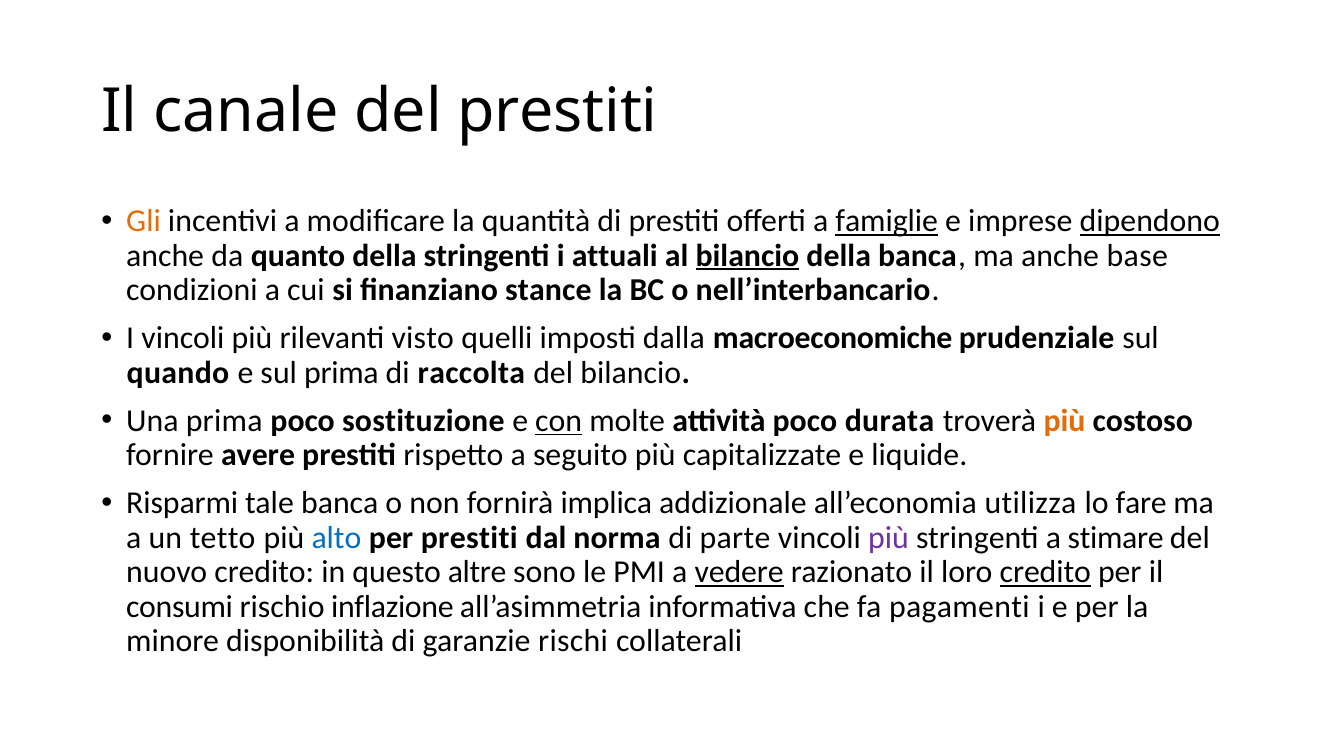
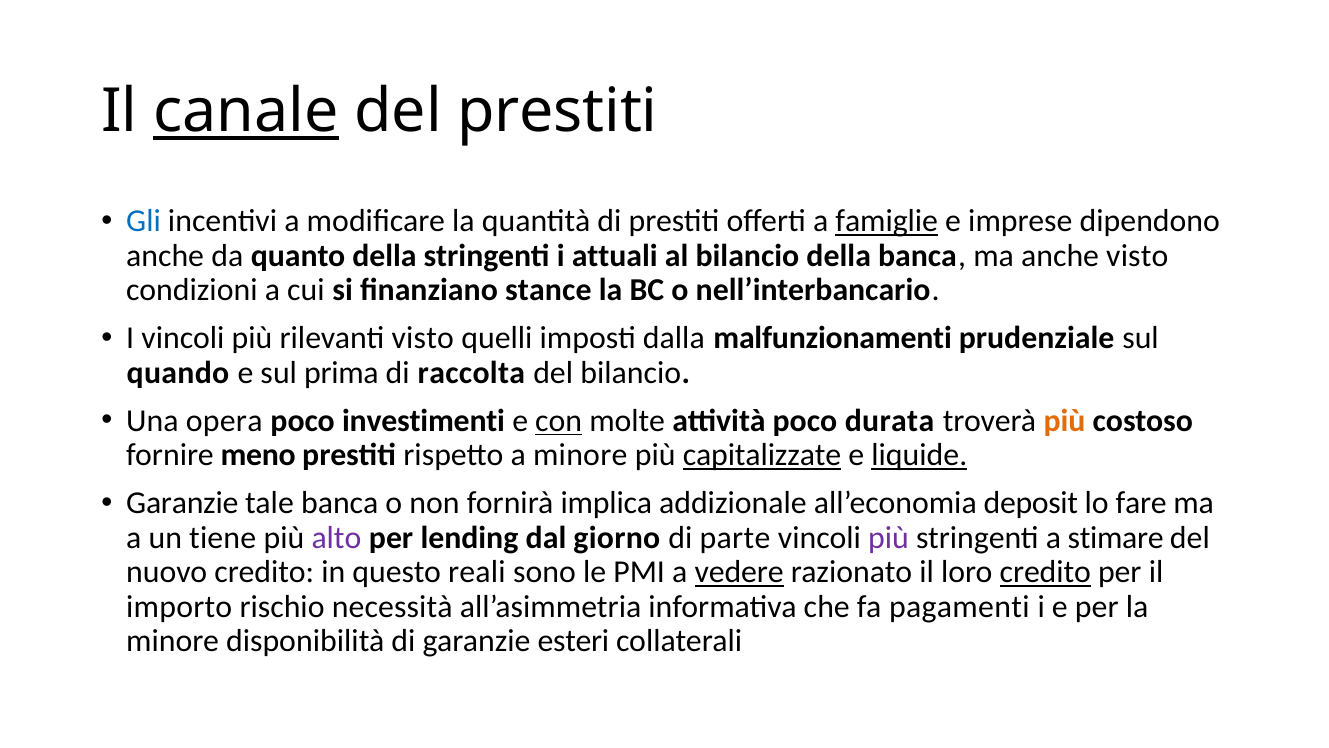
canale underline: none -> present (246, 112)
Gli colour: orange -> blue (144, 221)
dipendono underline: present -> none (1150, 221)
bilancio underline: present -> none (747, 255)
anche base: base -> visto (1137, 255)
macroeconomiche: macroeconomiche -> malfunzionamenti (833, 338)
Una prima: prima -> opera (224, 421)
sostituzione: sostituzione -> investimenti (424, 421)
avere: avere -> meno (258, 455)
a seguito: seguito -> minore (580, 455)
capitalizzate underline: none -> present (762, 455)
liquide underline: none -> present (919, 455)
Risparmi: Risparmi -> Garanzie (182, 503)
utilizza: utilizza -> deposit (1031, 503)
tetto: tetto -> tiene (223, 538)
alto colour: blue -> purple (336, 538)
per prestiti: prestiti -> lending (469, 538)
norma: norma -> giorno (617, 538)
altre: altre -> reali (477, 572)
consumi: consumi -> importo (179, 606)
inflazione: inflazione -> necessità (392, 606)
rischi: rischi -> esteri (573, 641)
